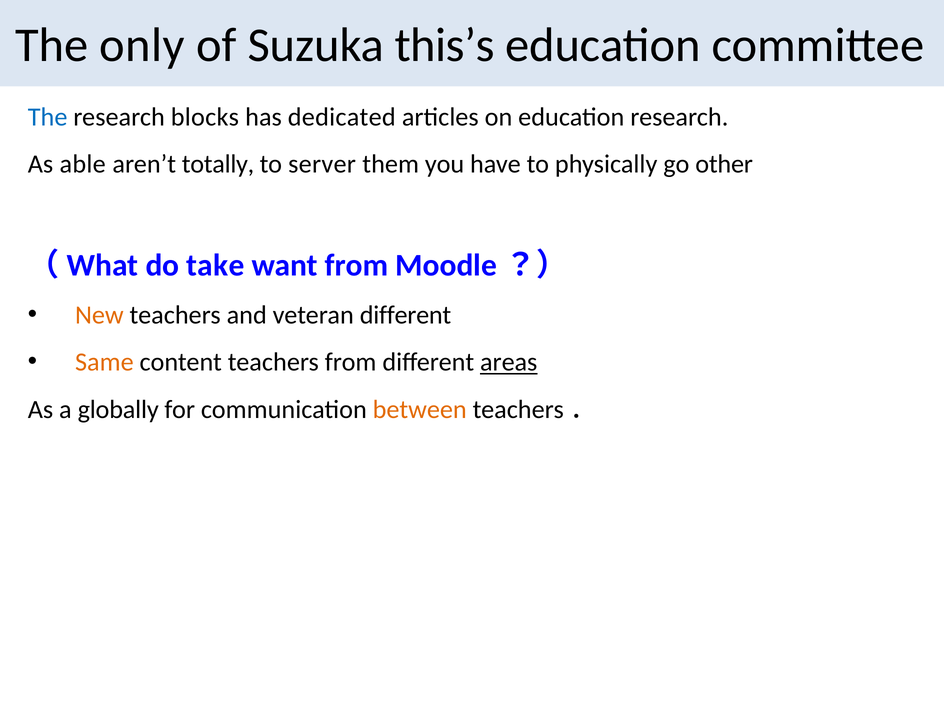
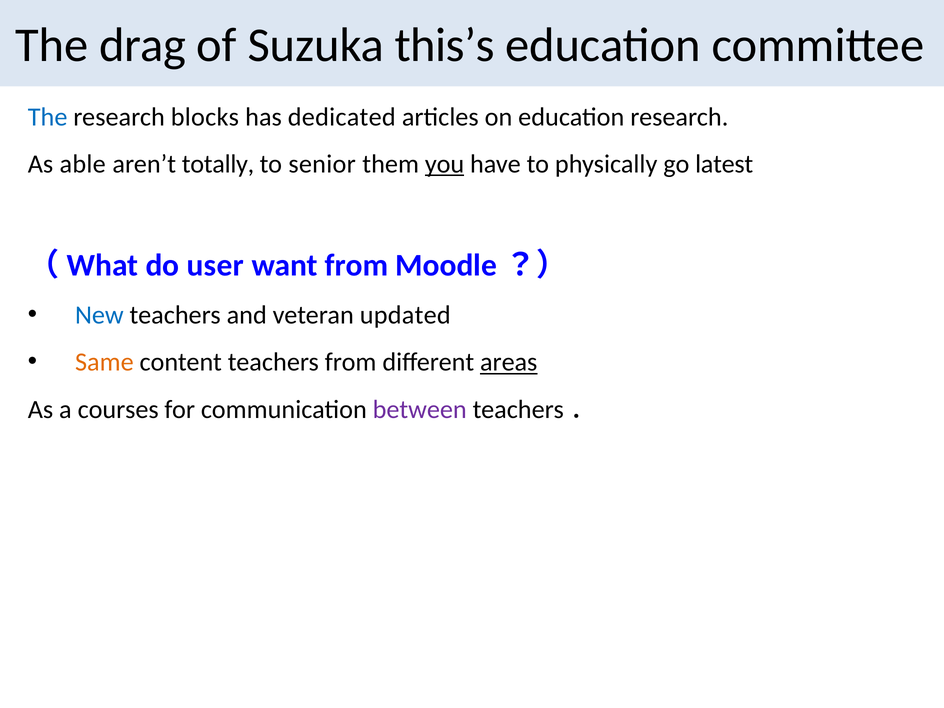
only: only -> drag (143, 45)
server: server -> senior (322, 164)
you underline: none -> present (445, 164)
other: other -> latest (724, 164)
take: take -> user (215, 265)
New colour: orange -> blue (99, 315)
veteran different: different -> updated (405, 315)
globally: globally -> courses (118, 409)
between colour: orange -> purple (420, 409)
